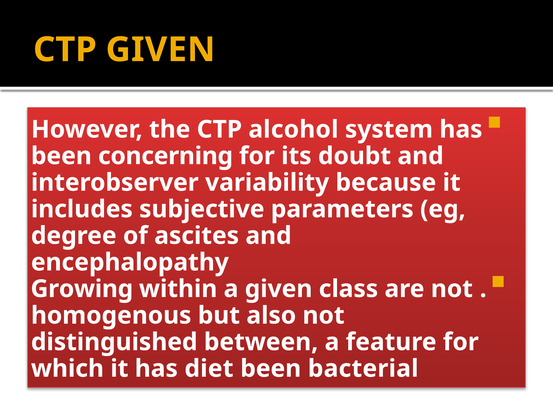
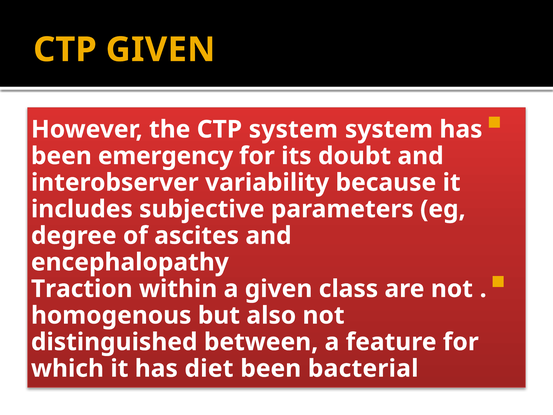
CTP alcohol: alcohol -> system (293, 129)
concerning: concerning -> emergency (166, 156)
Growing: Growing -> Traction (82, 289)
